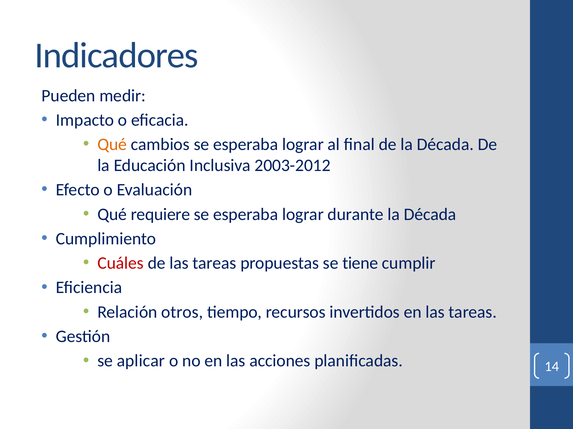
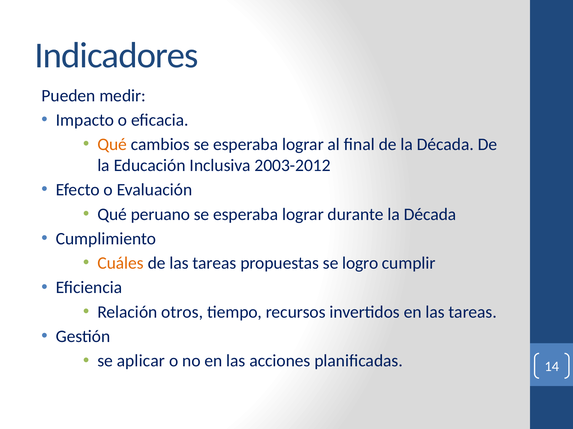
requiere: requiere -> peruano (160, 215)
Cuáles colour: red -> orange (121, 264)
tiene: tiene -> logro (360, 264)
